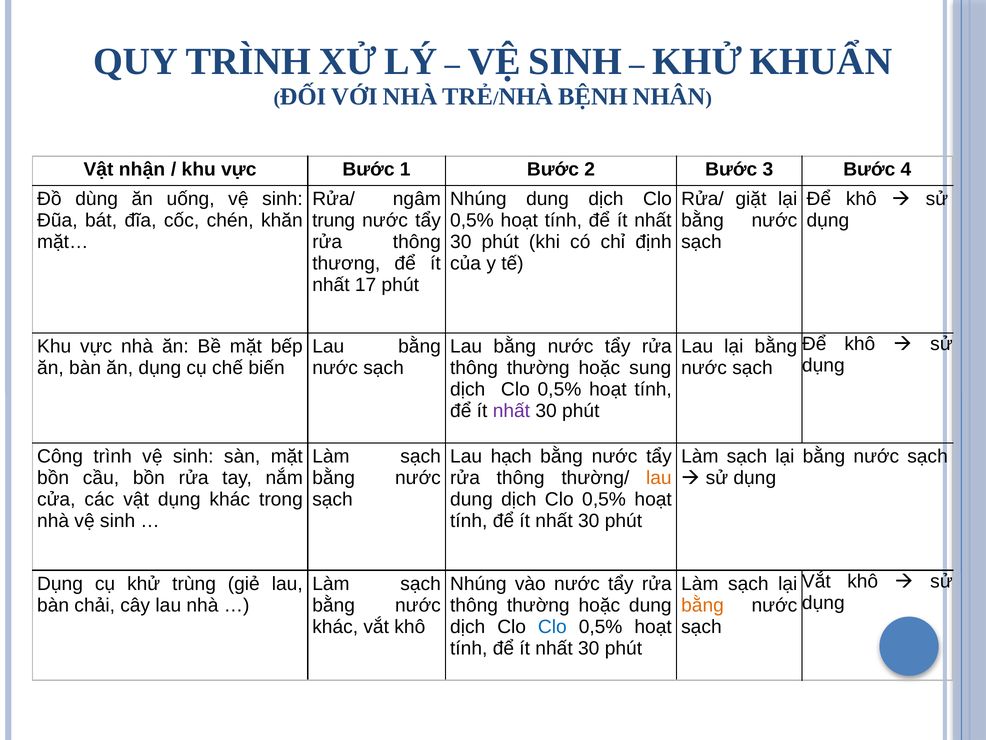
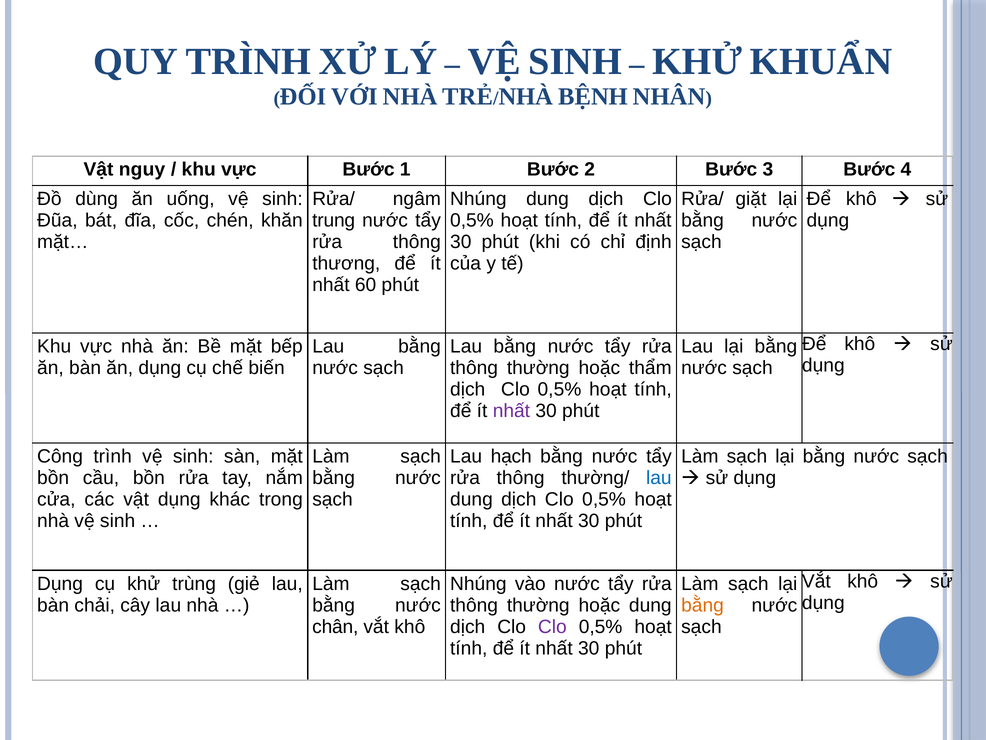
nhận: nhận -> nguy (142, 170)
17: 17 -> 60 (366, 285)
sung: sung -> thẩm (650, 368)
lau colour: orange -> blue (659, 478)
khác: khác -> chân (335, 626)
Clo colour: blue -> purple (552, 626)
